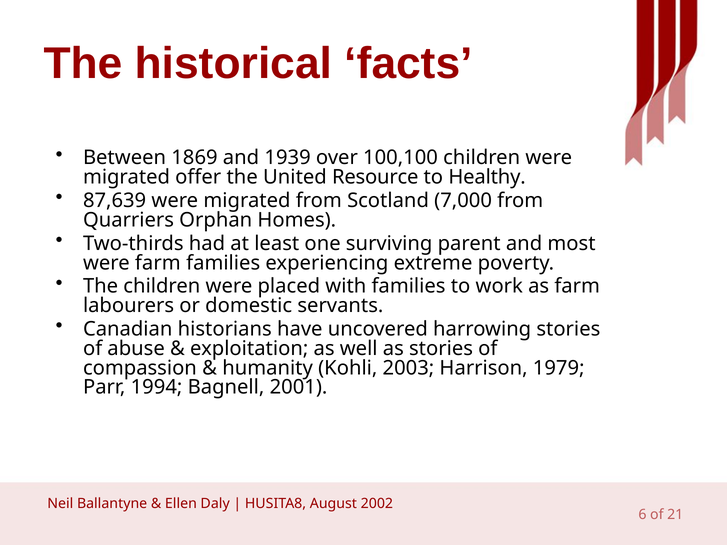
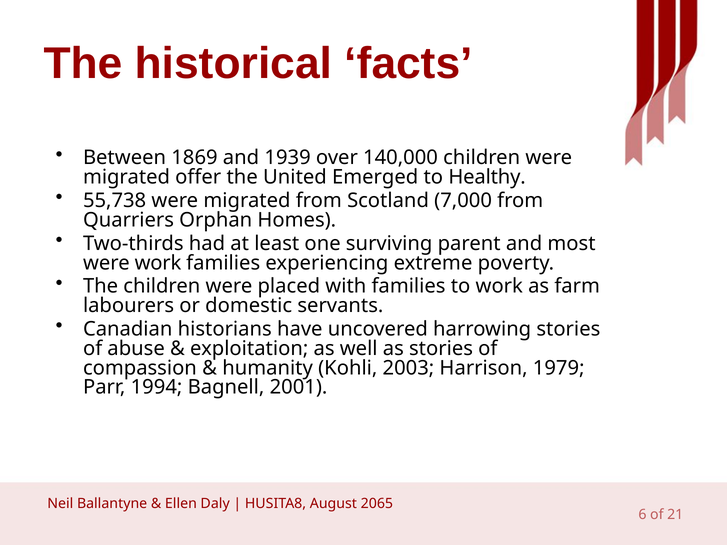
100,100: 100,100 -> 140,000 (400, 158)
Resource: Resource -> Emerged (375, 177)
87,639: 87,639 -> 55,738 (115, 201)
were farm: farm -> work (158, 263)
2002: 2002 -> 2065 (377, 504)
